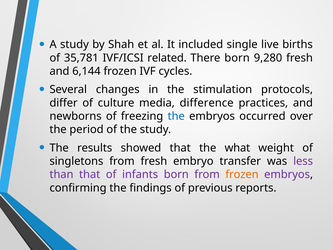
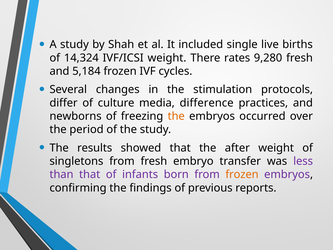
35,781: 35,781 -> 14,324 (81, 58)
IVF/ICSI related: related -> weight (167, 58)
There born: born -> rates (237, 58)
6,144: 6,144 -> 5,184 (86, 71)
the colour: blue -> orange (176, 116)
what: what -> after (237, 148)
